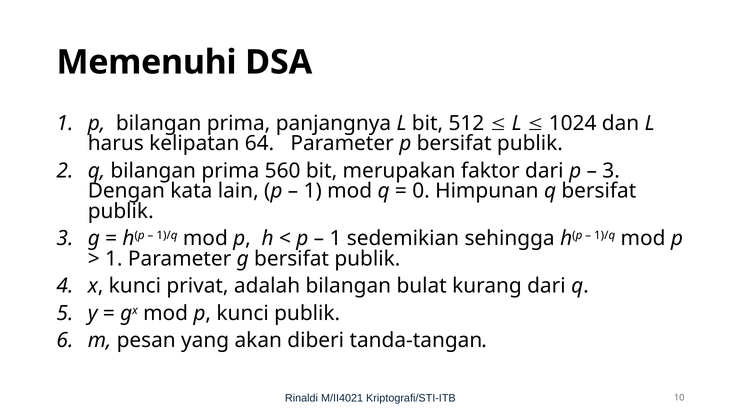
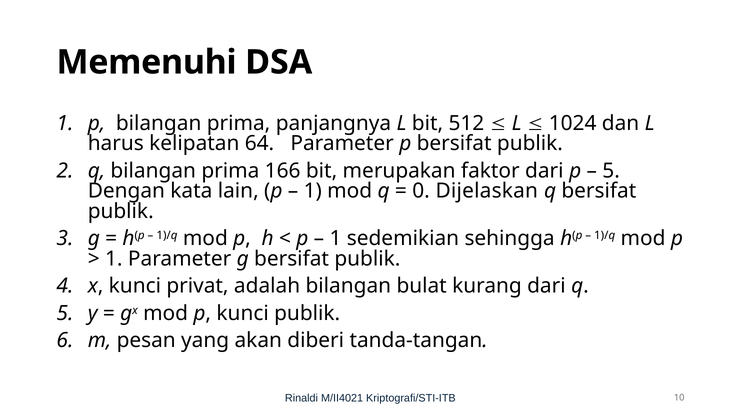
560: 560 -> 166 (283, 171)
3: 3 -> 5 (611, 171)
Himpunan: Himpunan -> Dijelaskan (487, 191)
